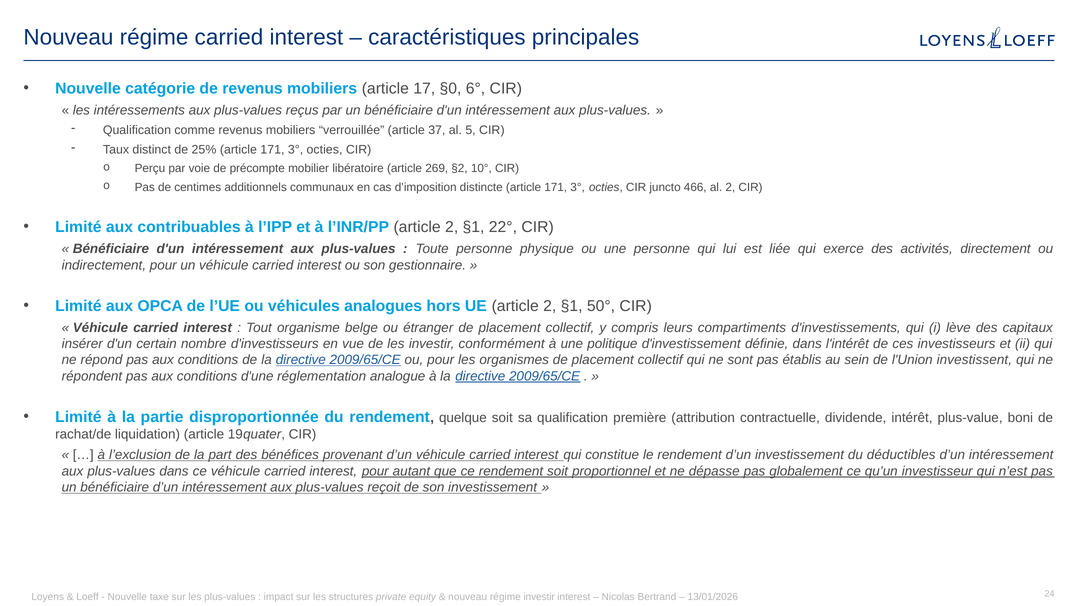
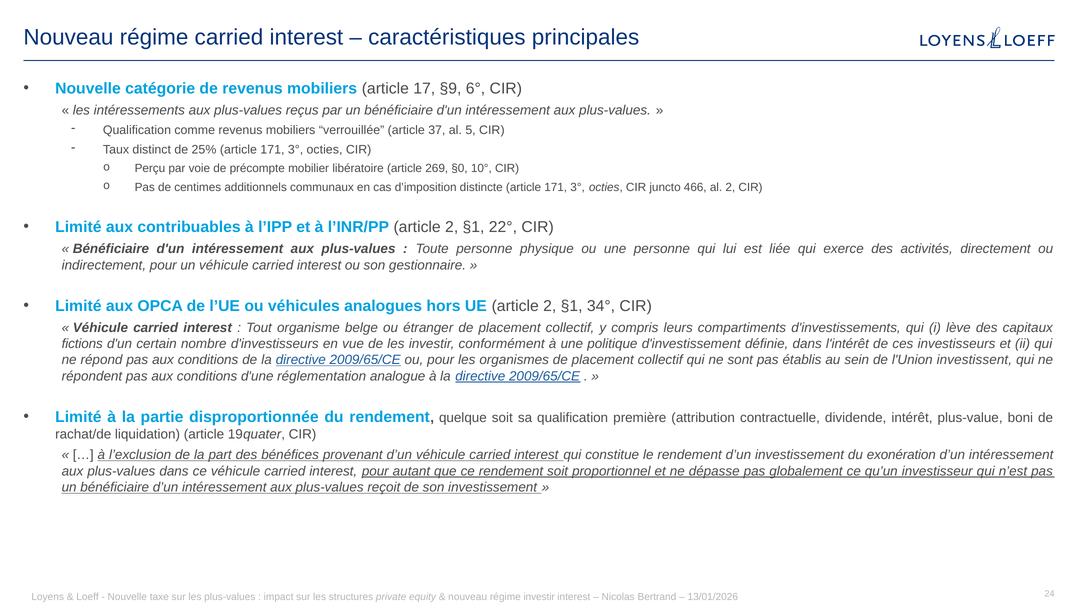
§0: §0 -> §9 (450, 89)
§2: §2 -> §0 (459, 169)
50°: 50° -> 34° (601, 306)
insérer: insérer -> fictions (82, 344)
déductibles: déductibles -> exonération (901, 455)
